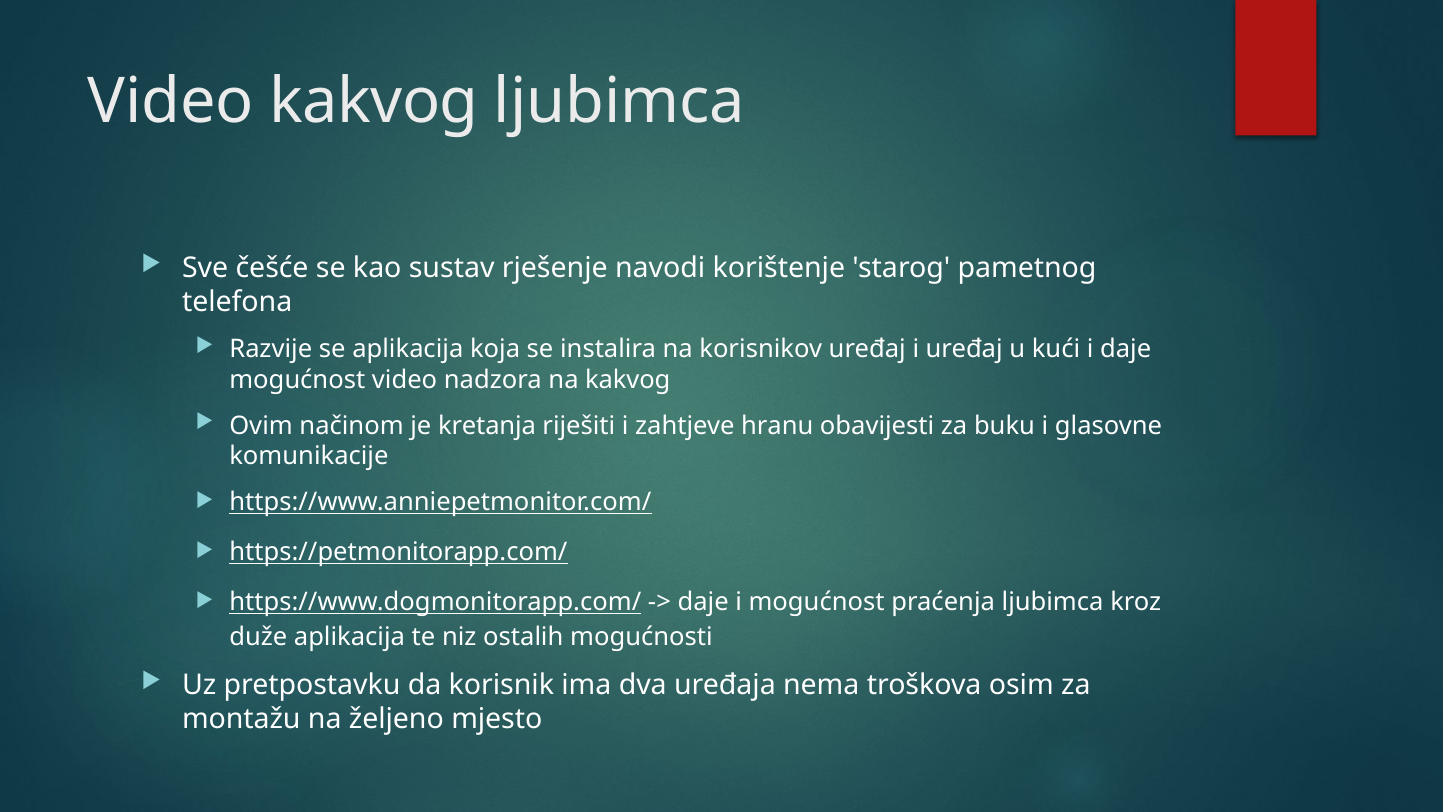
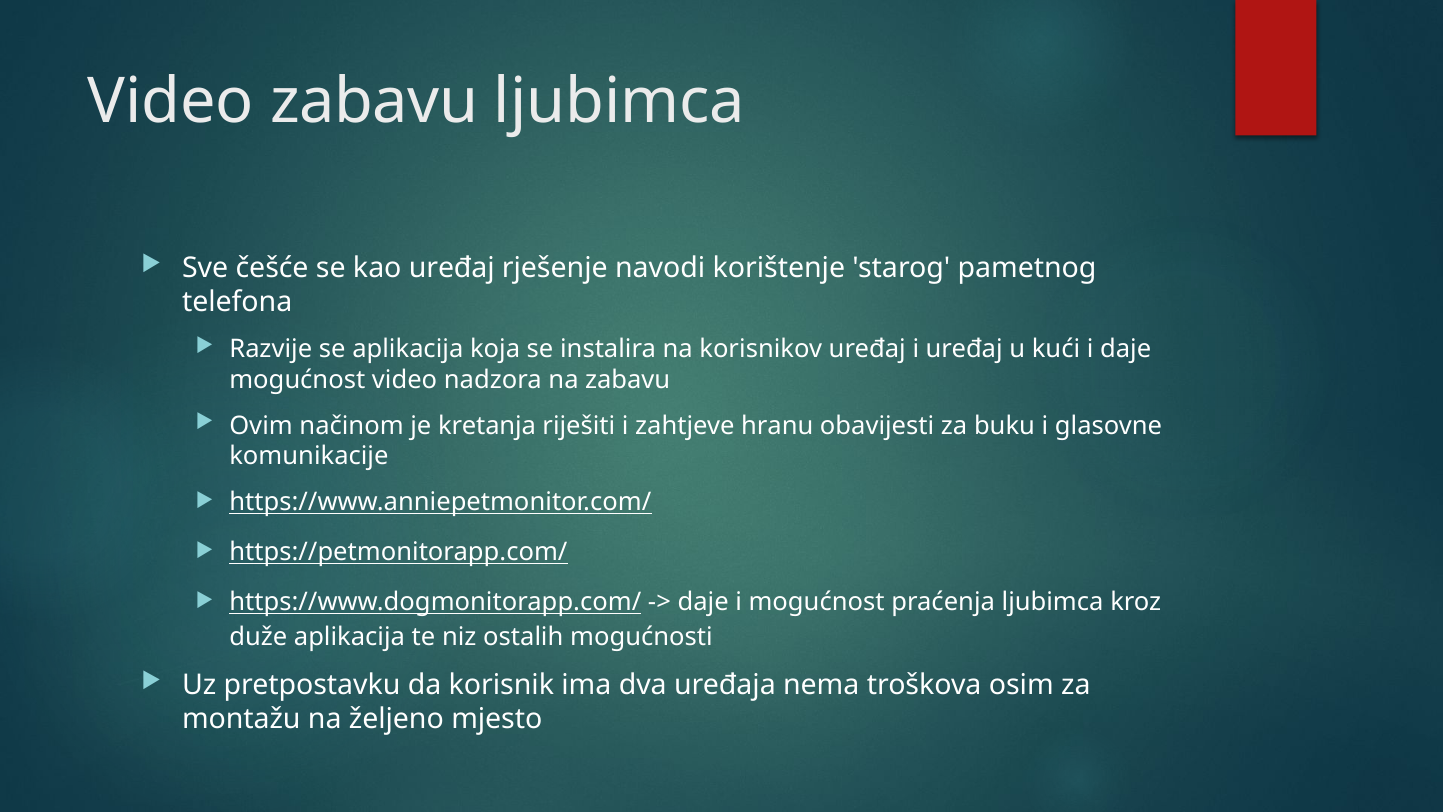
Video kakvog: kakvog -> zabavu (374, 101)
kao sustav: sustav -> uređaj (452, 268)
na kakvog: kakvog -> zabavu (628, 380)
